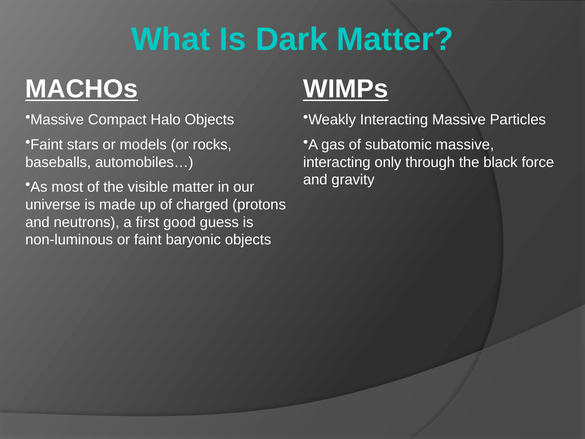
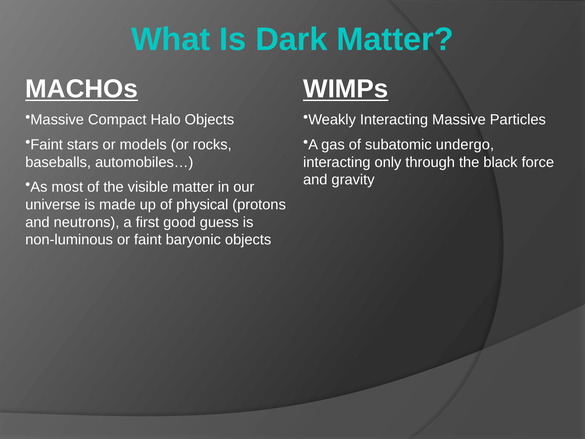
subatomic massive: massive -> undergo (465, 145)
charged: charged -> physical (202, 205)
